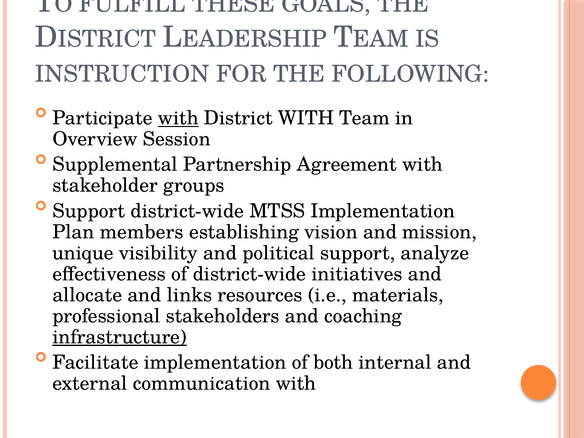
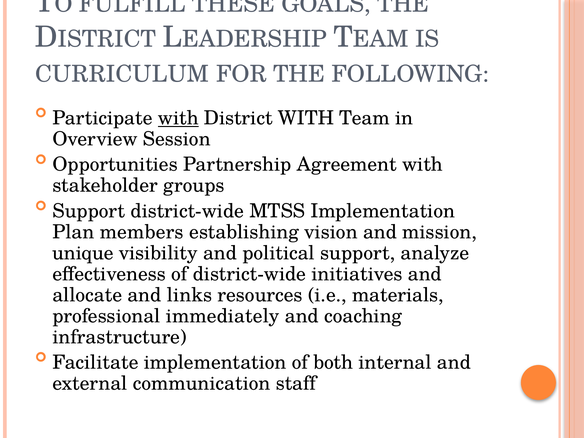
INSTRUCTION: INSTRUCTION -> CURRICULUM (122, 74)
Supplemental: Supplemental -> Opportunities (115, 165)
stakeholders: stakeholders -> immediately (223, 316)
infrastructure underline: present -> none (120, 337)
communication with: with -> staff (296, 383)
